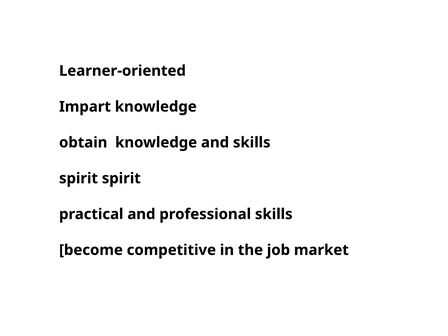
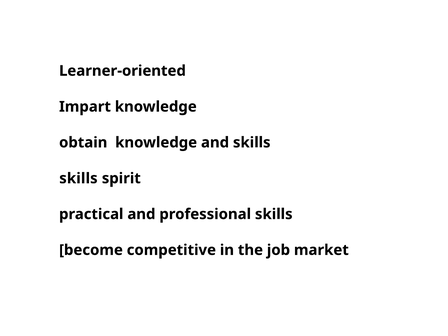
spirit: spirit -> skills (78, 178)
